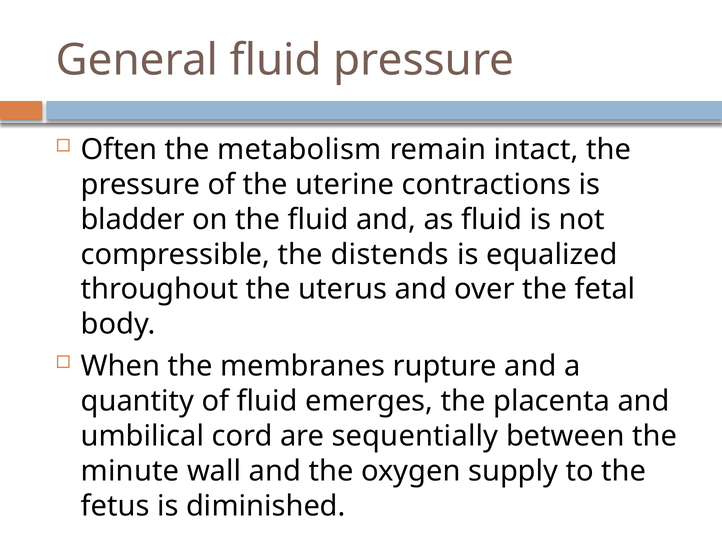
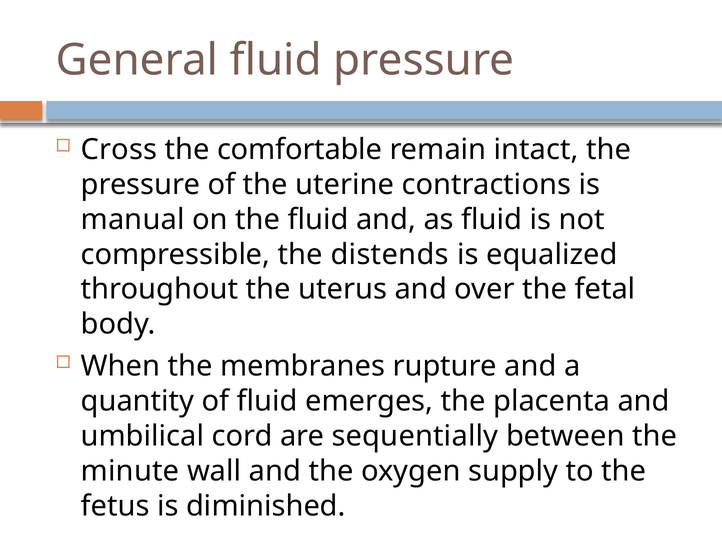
Often: Often -> Cross (119, 149)
metabolism: metabolism -> comfortable (300, 149)
bladder: bladder -> manual (133, 219)
